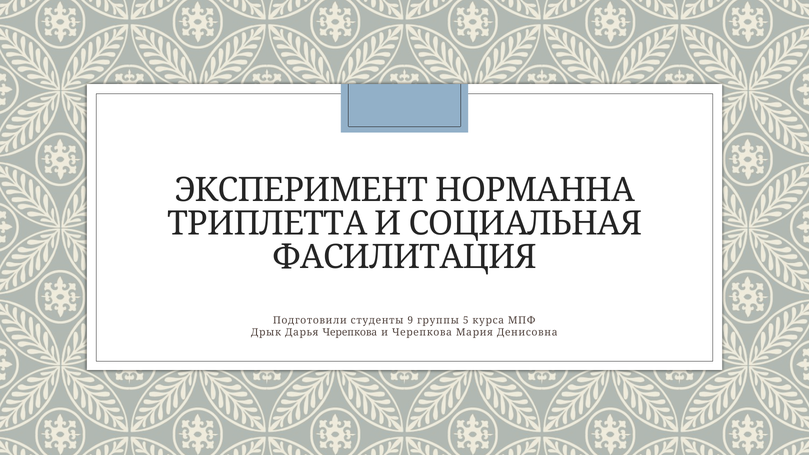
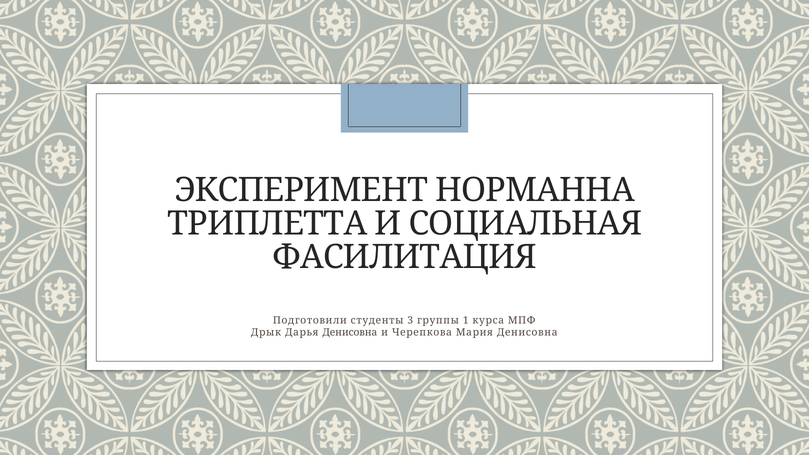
9: 9 -> 3 (410, 320)
5: 5 -> 1 (466, 320)
Дарья Черепкова: Черепкова -> Денисовна (350, 333)
